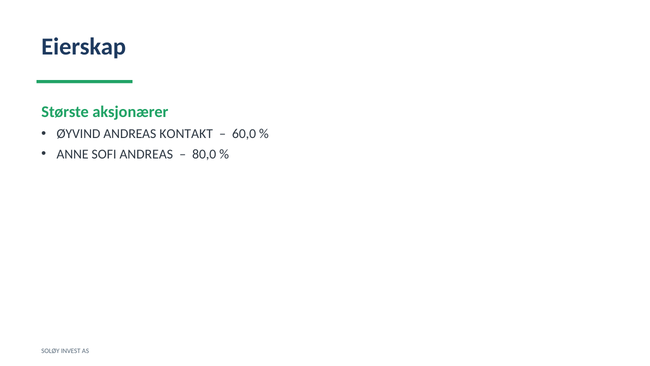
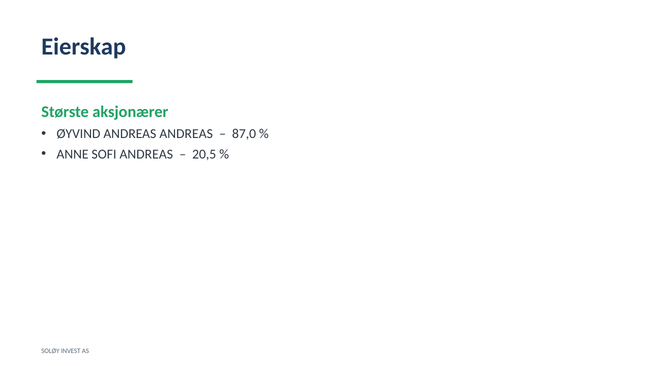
ANDREAS KONTAKT: KONTAKT -> ANDREAS (186, 134)
60,0: 60,0 -> 87,0 (244, 134)
80,0: 80,0 -> 20,5 (204, 154)
